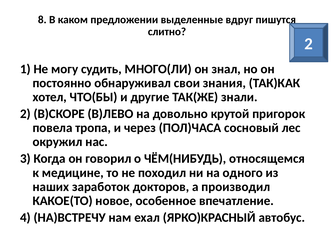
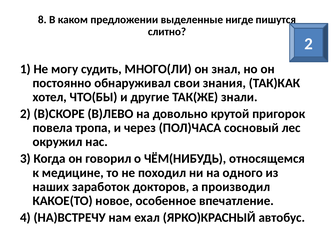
вдруг: вдруг -> нигде (239, 20)
